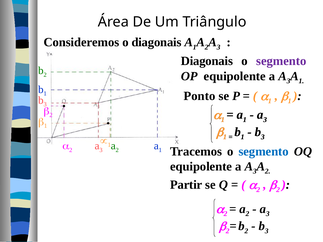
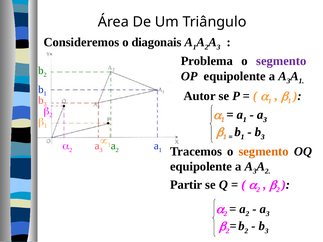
Diagonais: Diagonais -> Problema (207, 61)
Ponto: Ponto -> Autor (200, 96)
segmento colour: blue -> orange (264, 152)
